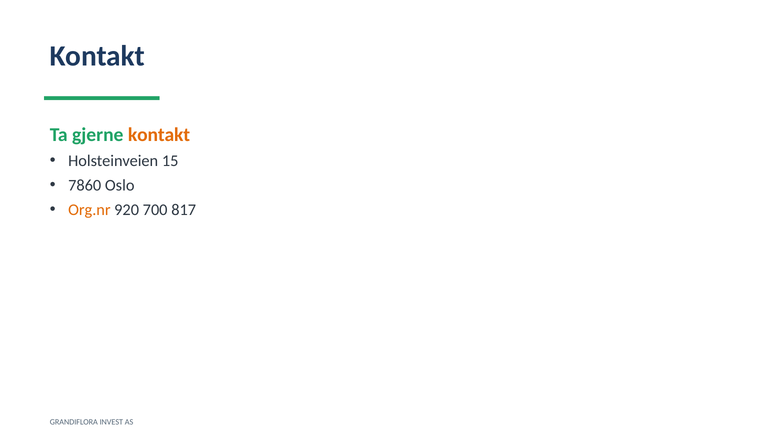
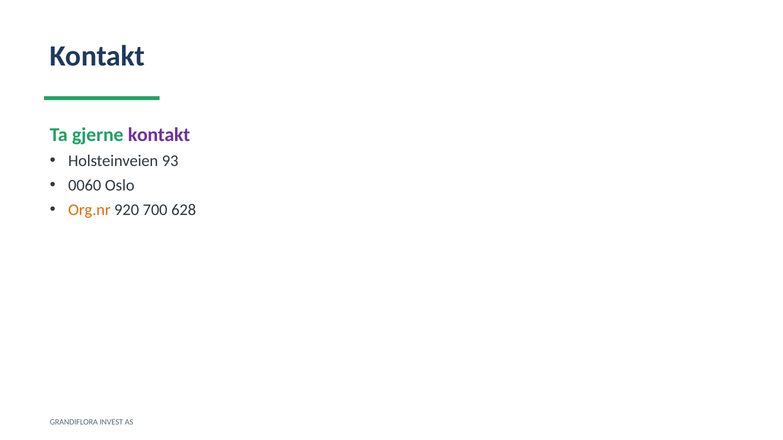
kontakt colour: orange -> purple (159, 135)
15: 15 -> 93 (170, 161)
7860: 7860 -> 0060 (85, 185)
817: 817 -> 628 (184, 210)
